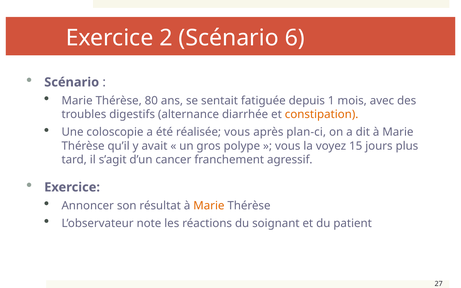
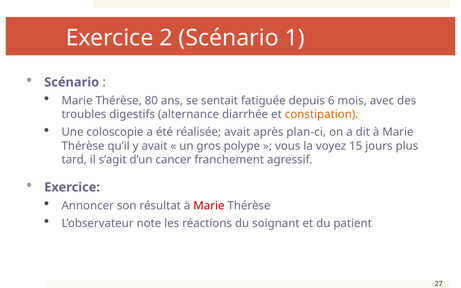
6: 6 -> 1 (295, 38)
1: 1 -> 6 (331, 101)
réalisée vous: vous -> avait (237, 132)
Marie colour: orange -> red (209, 206)
